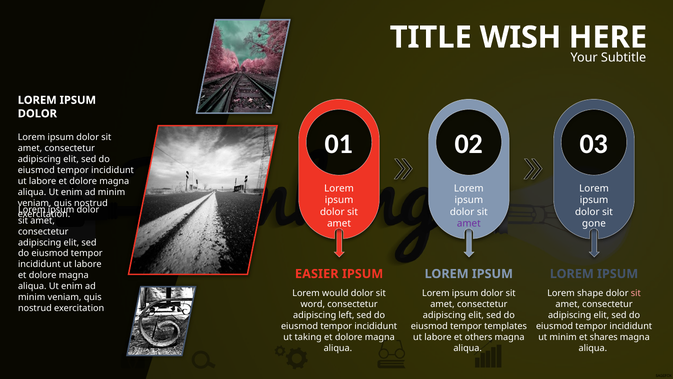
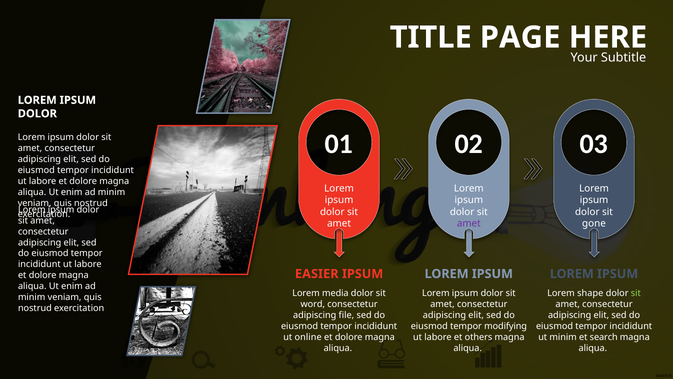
WISH: WISH -> PAGE (520, 37)
would: would -> media (335, 293)
sit colour: pink -> light green (636, 293)
left: left -> file (346, 315)
templates: templates -> modifying (506, 326)
taking: taking -> online (308, 337)
shares: shares -> search (604, 337)
